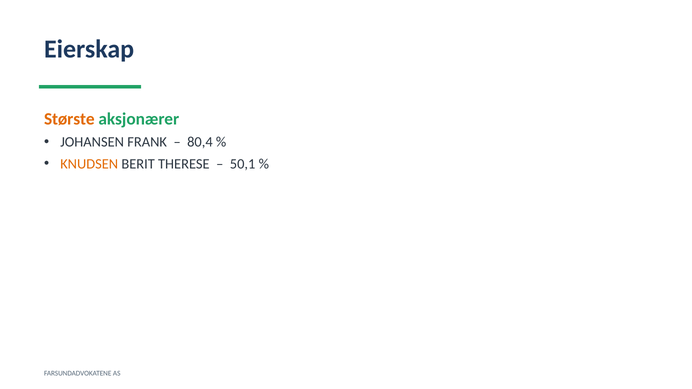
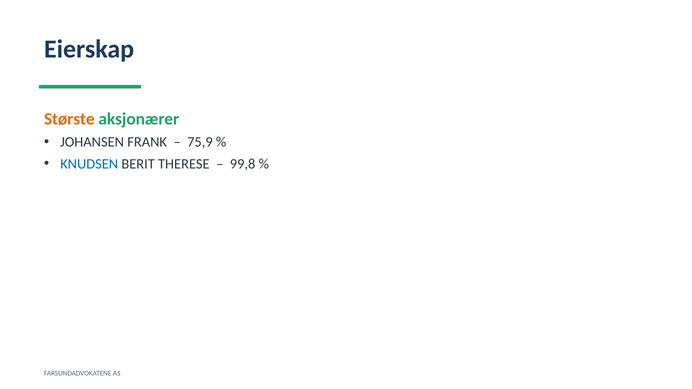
80,4: 80,4 -> 75,9 (200, 142)
KNUDSEN colour: orange -> blue (89, 164)
50,1: 50,1 -> 99,8 (243, 164)
